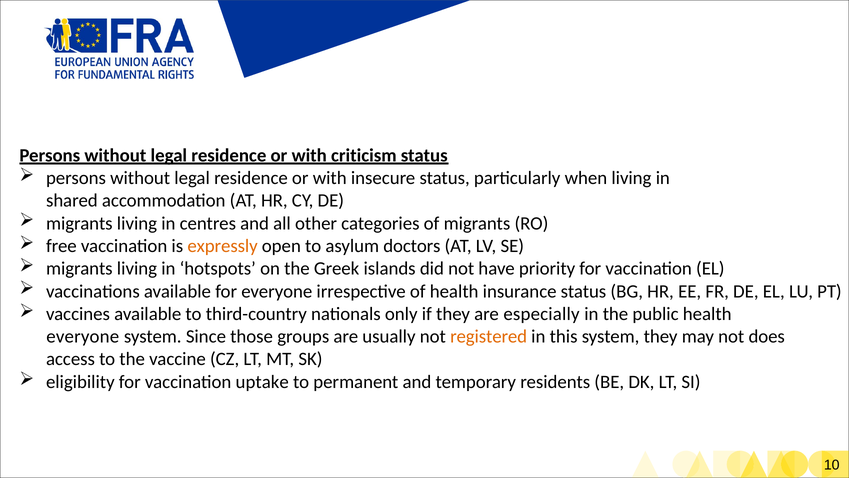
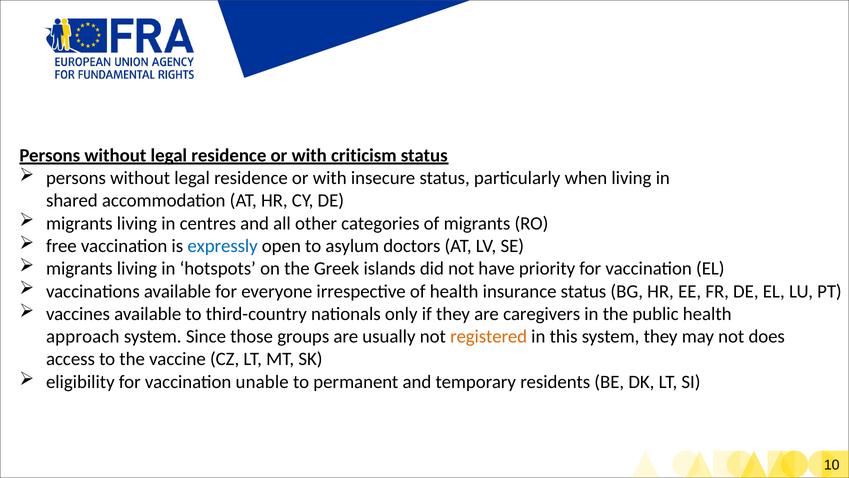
expressly colour: orange -> blue (223, 246)
especially: especially -> caregivers (542, 314)
everyone: everyone -> approach (83, 336)
uptake: uptake -> unable (262, 382)
